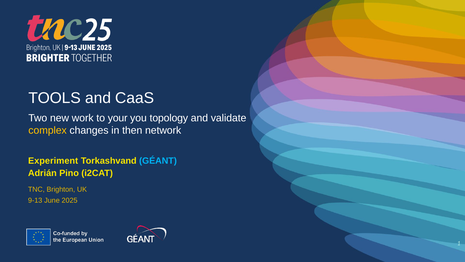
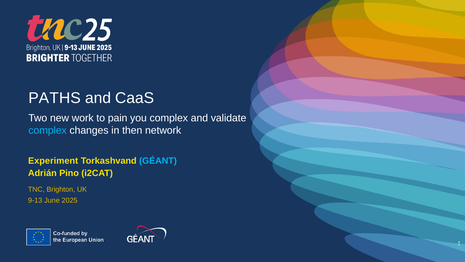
TOOLS: TOOLS -> PATHS (55, 98)
your: your -> pain (118, 118)
you topology: topology -> complex (169, 118)
complex colour: yellow -> light blue (48, 130)
